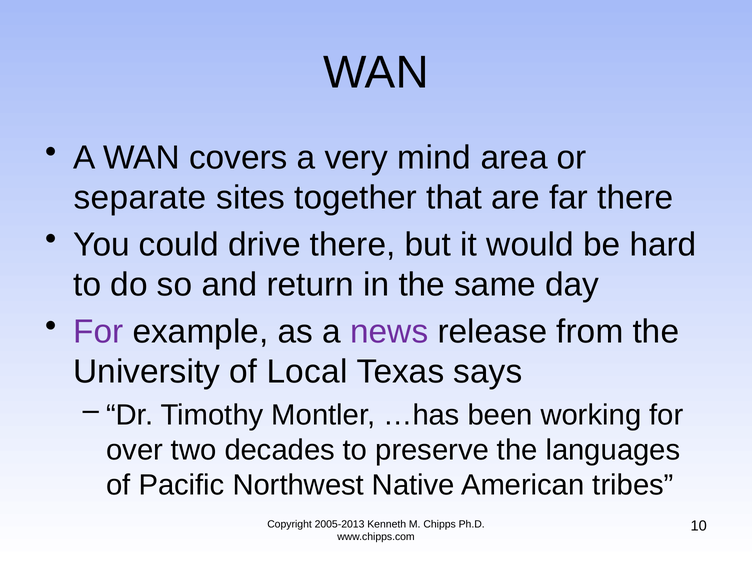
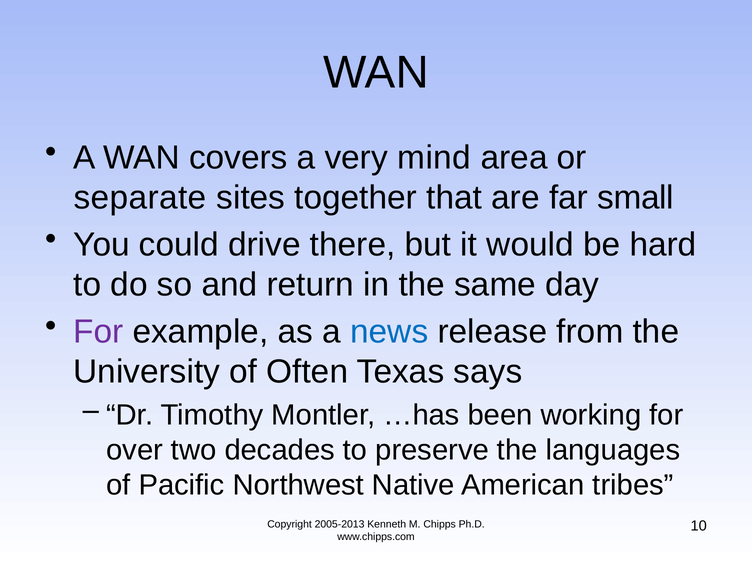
far there: there -> small (636, 198)
news colour: purple -> blue (389, 332)
Local: Local -> Often (307, 372)
